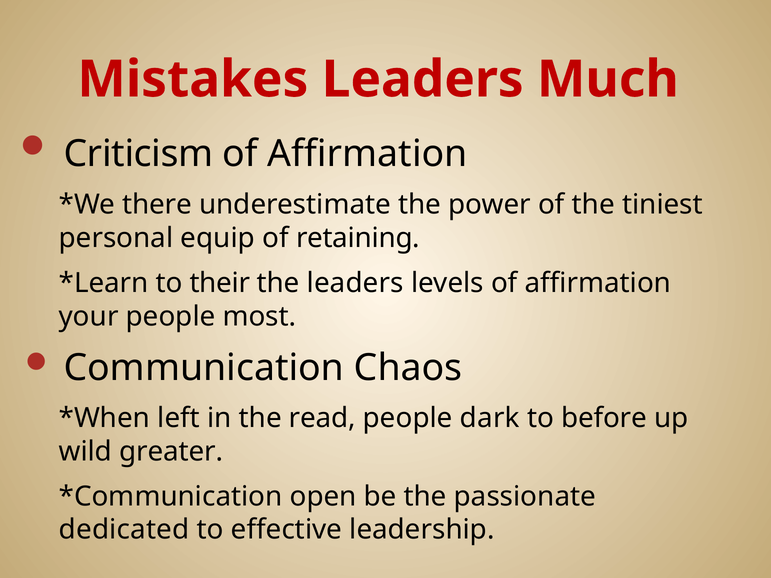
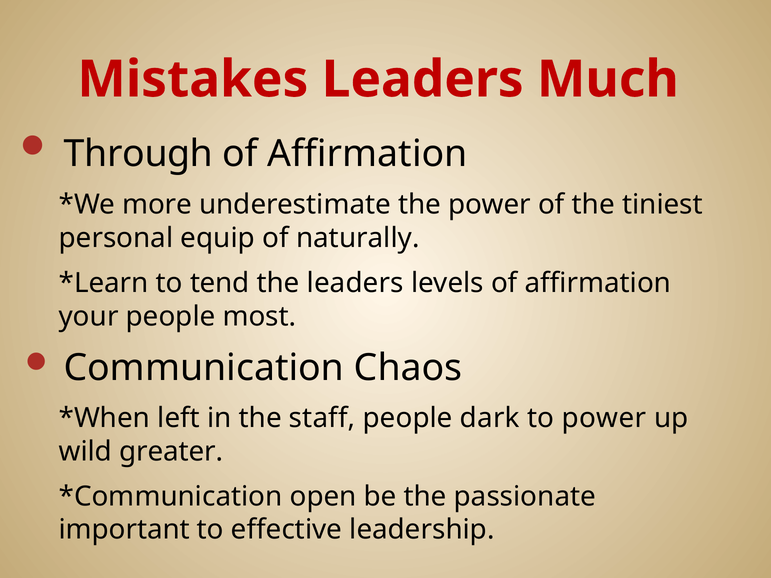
Criticism: Criticism -> Through (138, 154)
there: there -> more (157, 205)
retaining: retaining -> naturally (358, 238)
their: their -> tend (220, 283)
read: read -> staff (322, 418)
to before: before -> power (604, 418)
dedicated: dedicated -> important (124, 530)
